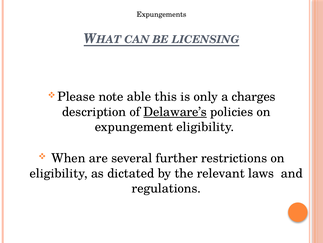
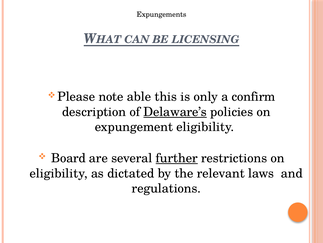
charges: charges -> confirm (254, 96)
When: When -> Board (69, 158)
further underline: none -> present (177, 158)
